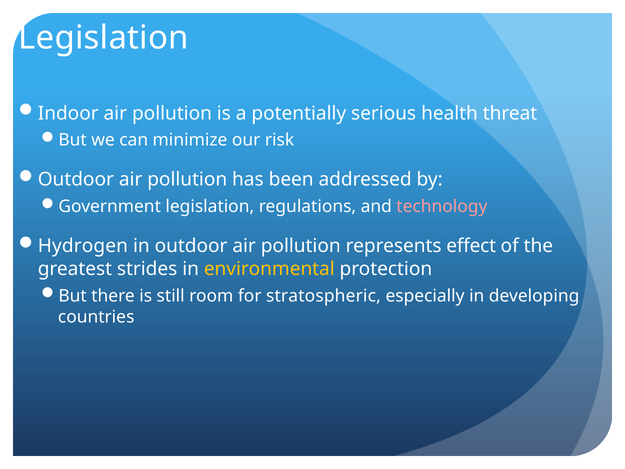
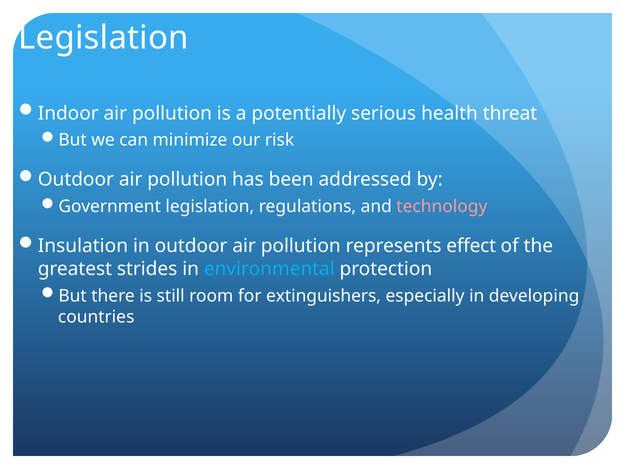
Hydrogen: Hydrogen -> Insulation (83, 246)
environmental colour: yellow -> light blue (269, 269)
stratospheric: stratospheric -> extinguishers (324, 296)
